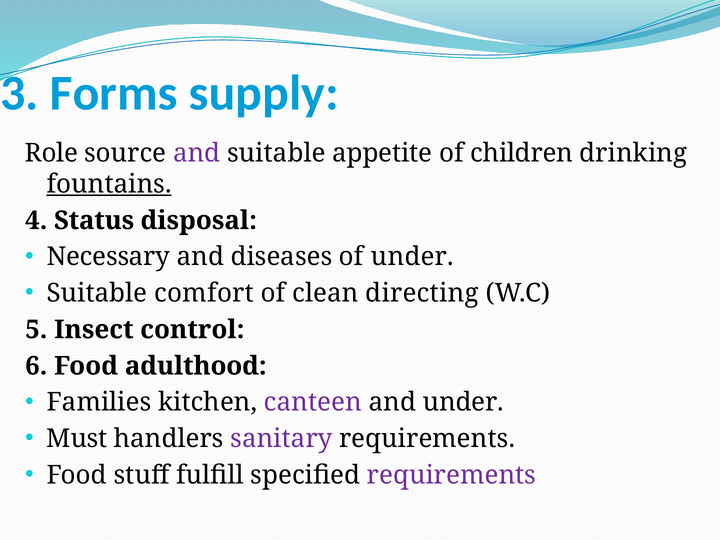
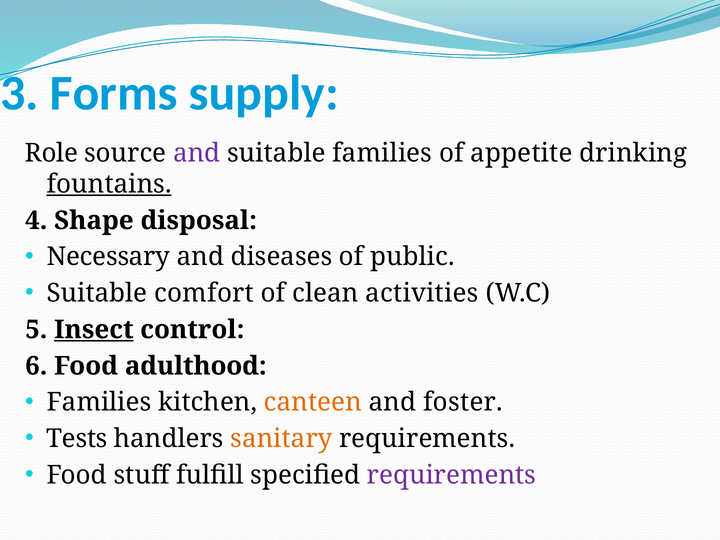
suitable appetite: appetite -> families (382, 153)
children: children -> appetite (521, 153)
Status: Status -> Shape (94, 221)
of under: under -> public (413, 257)
directing: directing -> activities (422, 293)
Insect underline: none -> present (94, 330)
canteen colour: purple -> orange (313, 402)
and under: under -> foster (463, 402)
Must: Must -> Tests (77, 439)
sanitary colour: purple -> orange (281, 439)
